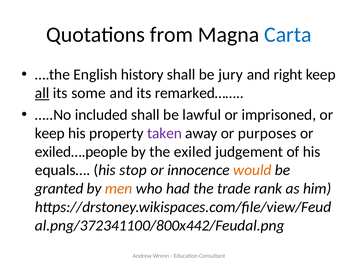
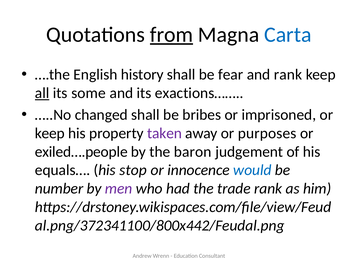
from underline: none -> present (171, 35)
jury: jury -> fear (231, 75)
and right: right -> rank (288, 75)
remarked……: remarked…… -> exactions…… (199, 93)
included: included -> changed (101, 115)
lawful: lawful -> bribes (202, 115)
exiled: exiled -> baron (193, 152)
would colour: orange -> blue (252, 170)
granted: granted -> number (59, 189)
men colour: orange -> purple (119, 189)
